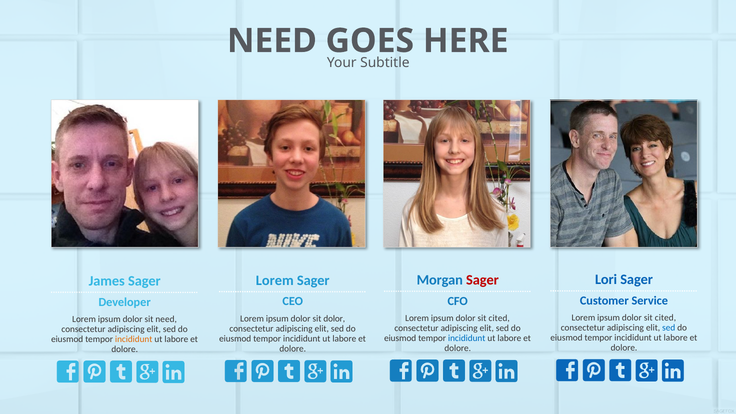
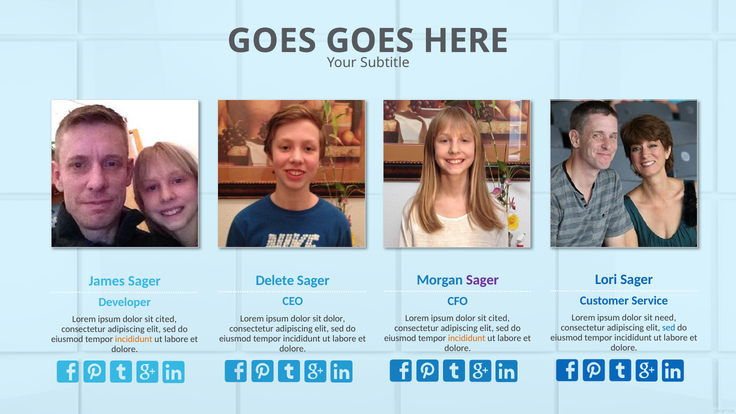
NEED: NEED -> GOES (272, 41)
Sager colour: red -> purple (482, 280)
Lorem: Lorem -> Delete (275, 280)
cited: cited -> need (665, 318)
need: need -> cited (166, 319)
incididunt colour: blue -> orange (467, 338)
